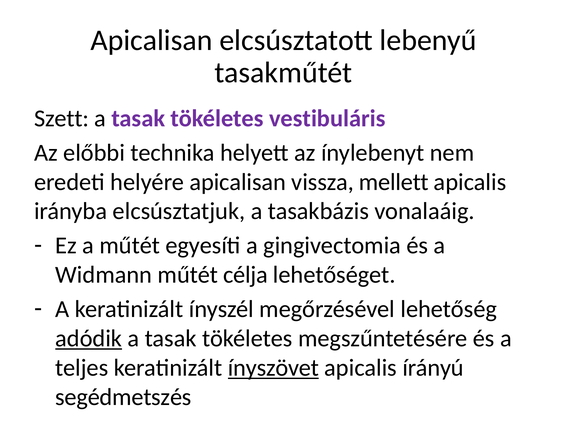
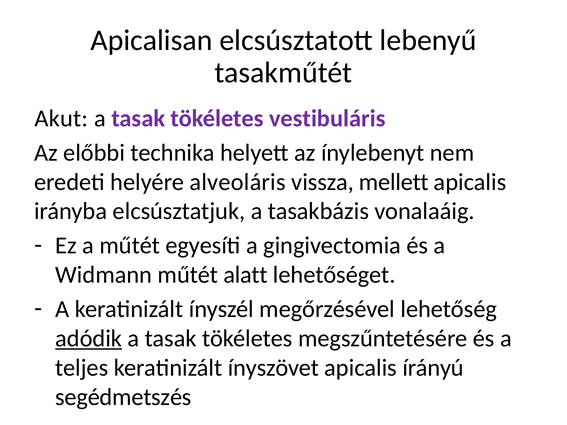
Szett: Szett -> Akut (61, 118)
helyére apicalisan: apicalisan -> alveoláris (238, 182)
célja: célja -> alatt (246, 275)
ínyszövet underline: present -> none (273, 368)
